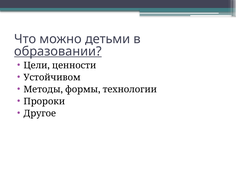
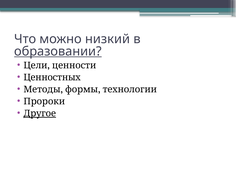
детьми: детьми -> низкий (108, 39)
Устойчивом: Устойчивом -> Ценностных (52, 77)
Другое underline: none -> present (40, 113)
